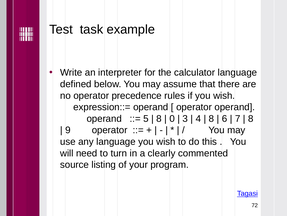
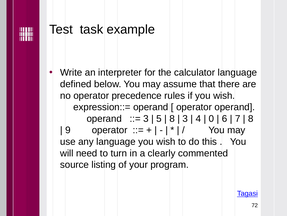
5: 5 -> 3 (146, 118)
8: 8 -> 5 (159, 118)
0: 0 -> 8 (172, 118)
8: 8 -> 0 (211, 118)
